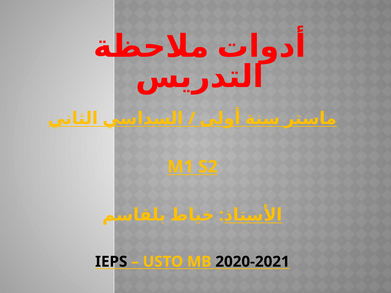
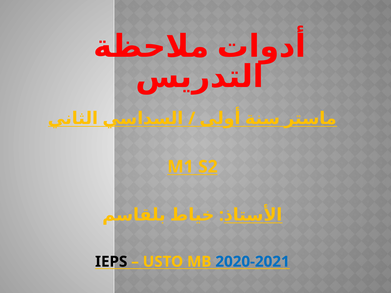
2020-2021 colour: black -> blue (253, 262)
